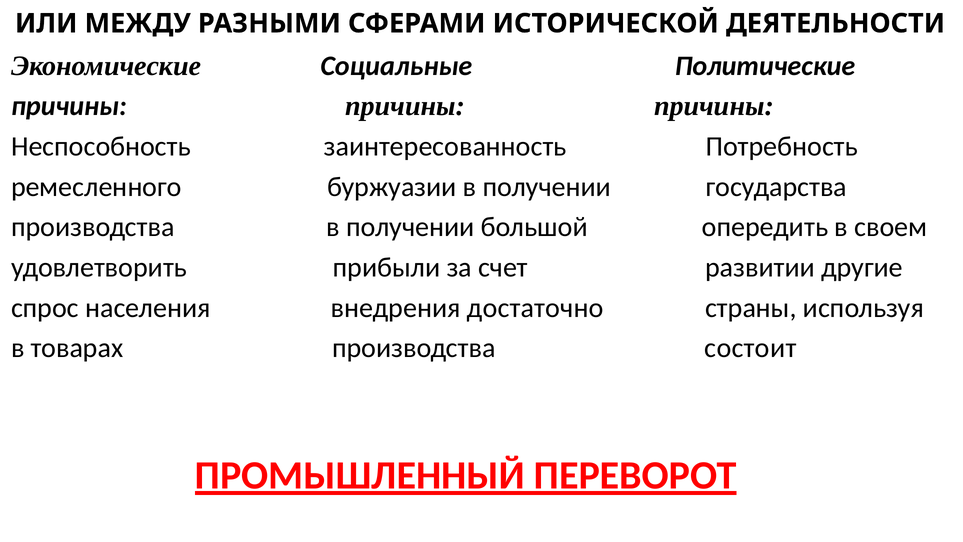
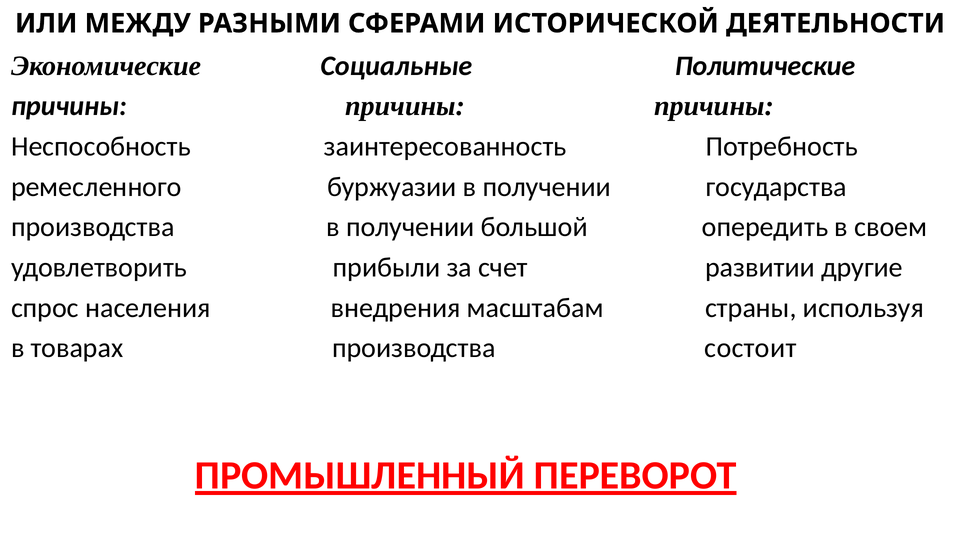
достаточно: достаточно -> масштабам (535, 308)
